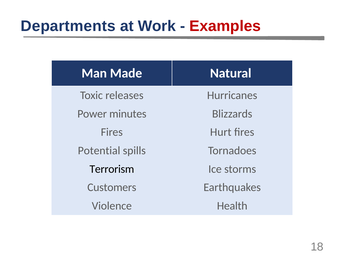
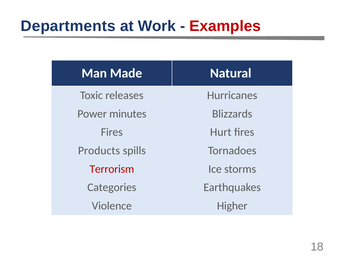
Potential: Potential -> Products (99, 151)
Terrorism colour: black -> red (112, 169)
Customers: Customers -> Categories (112, 187)
Health: Health -> Higher (232, 206)
